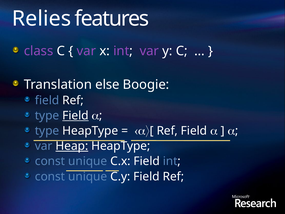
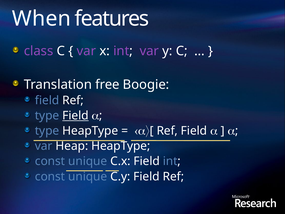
Relies: Relies -> When (41, 19)
else: else -> free (107, 84)
Heap underline: present -> none (72, 146)
